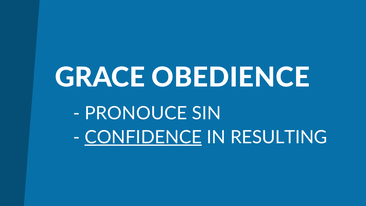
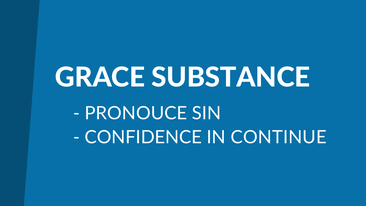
OBEDIENCE: OBEDIENCE -> SUBSTANCE (231, 77)
CONFIDENCE underline: present -> none (143, 137)
RESULTING: RESULTING -> CONTINUE (279, 137)
